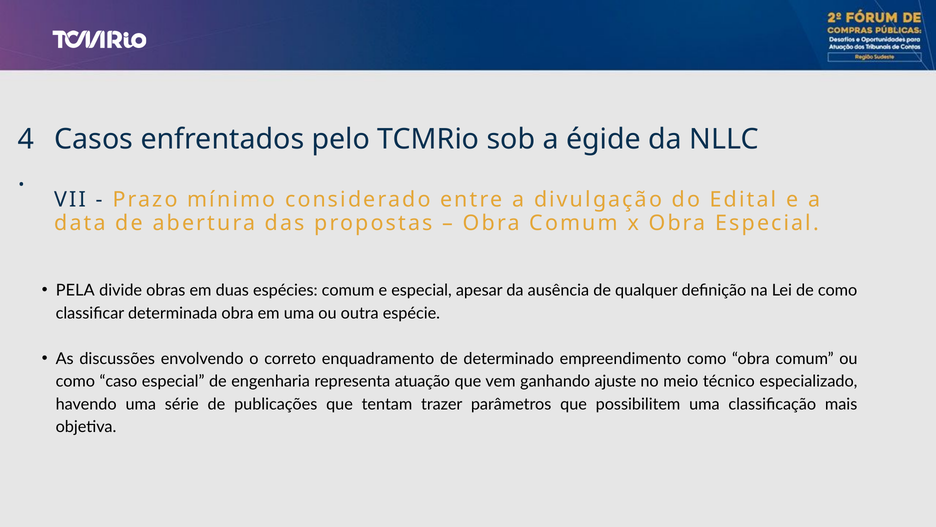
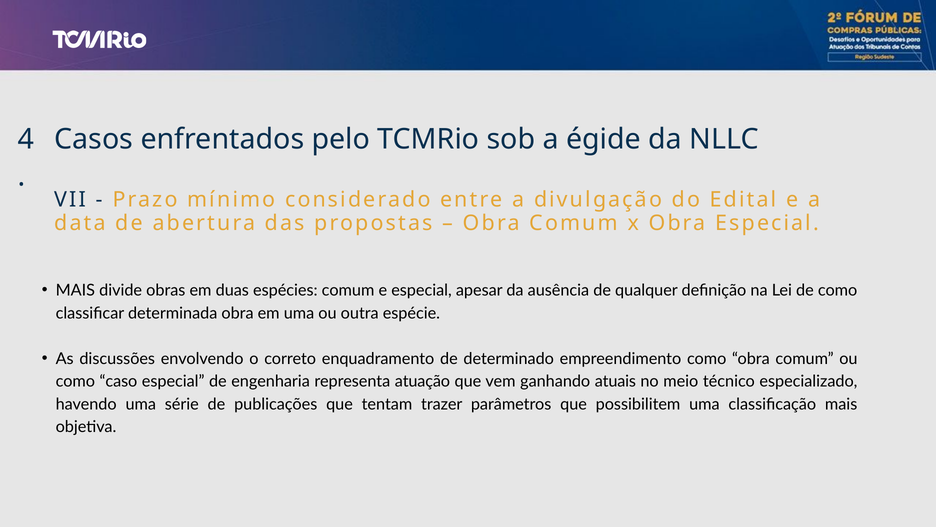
PELA: PELA -> MAIS (75, 290)
ajuste: ajuste -> atuais (615, 381)
